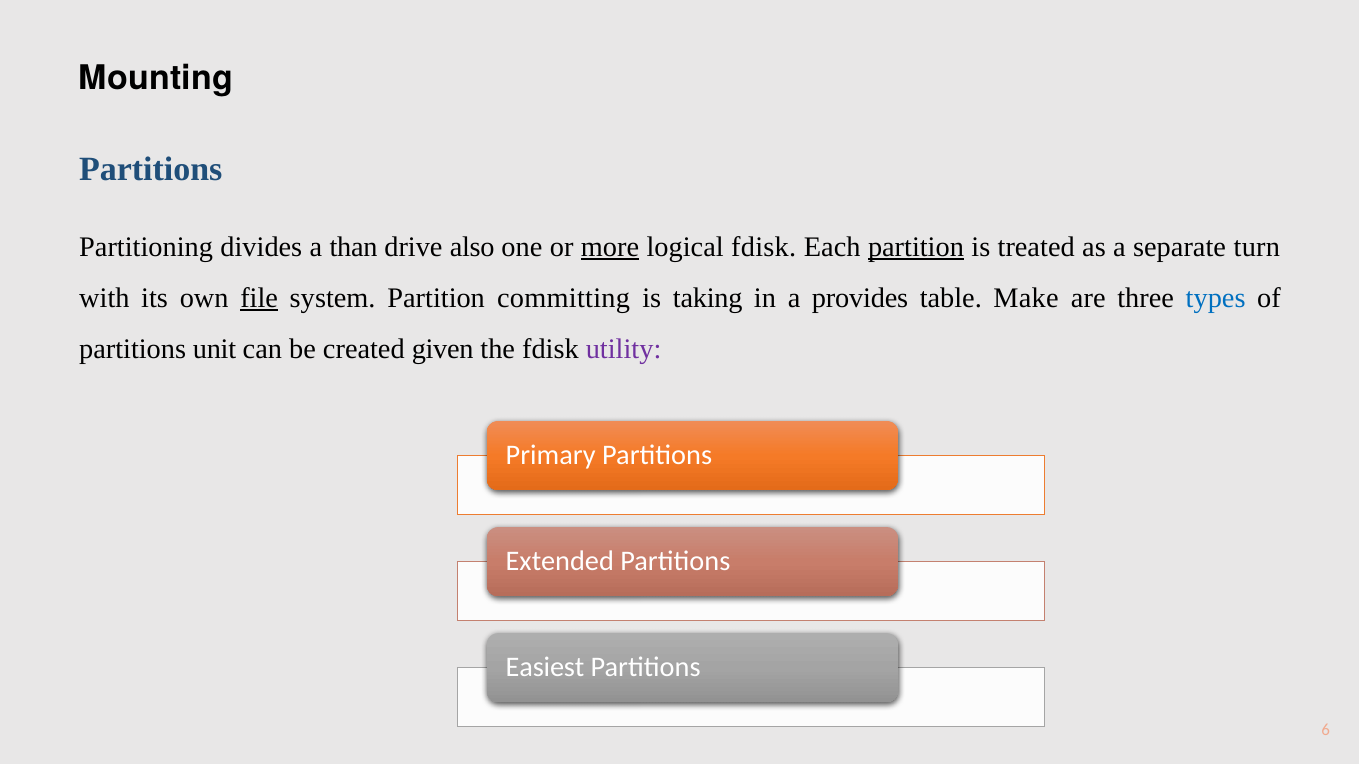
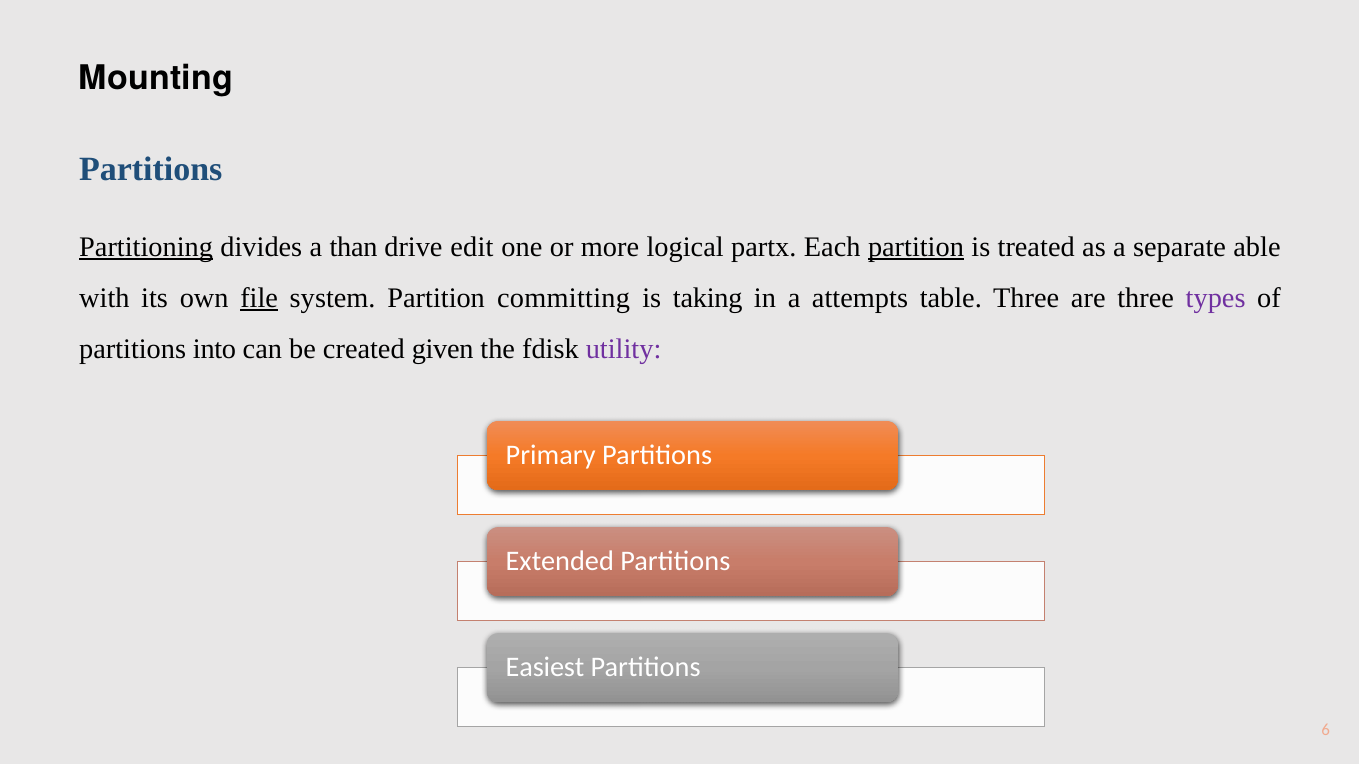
Partitioning underline: none -> present (146, 247)
also: also -> edit (472, 247)
more underline: present -> none (610, 247)
logical fdisk: fdisk -> partx (764, 247)
turn: turn -> able (1257, 247)
provides: provides -> attempts (860, 298)
table Make: Make -> Three (1026, 298)
types colour: blue -> purple (1216, 298)
unit: unit -> into (215, 349)
